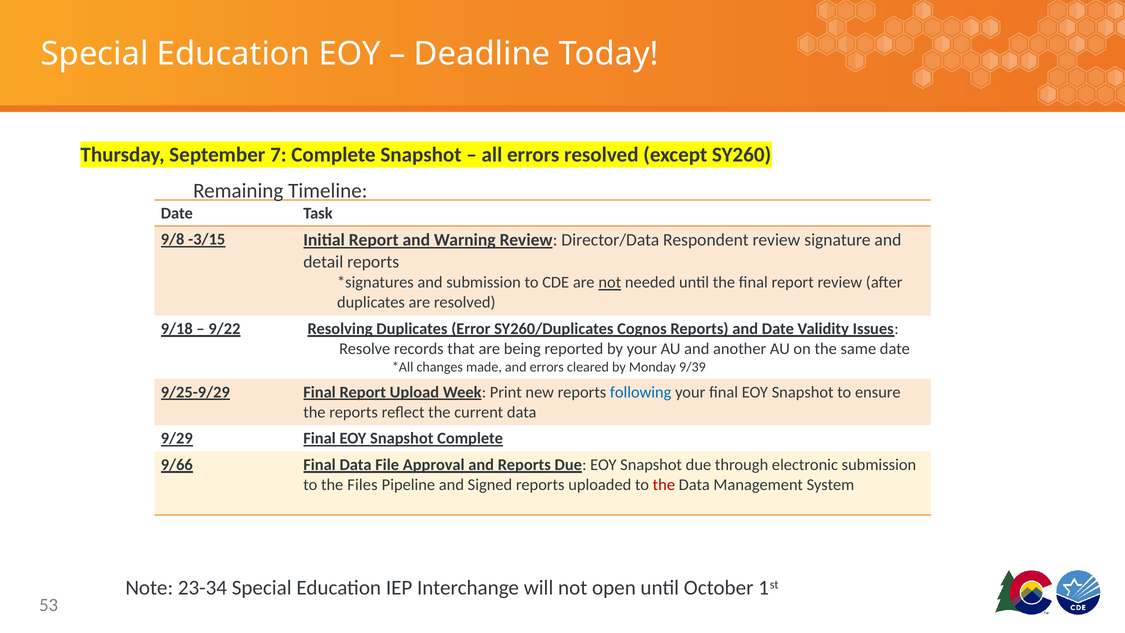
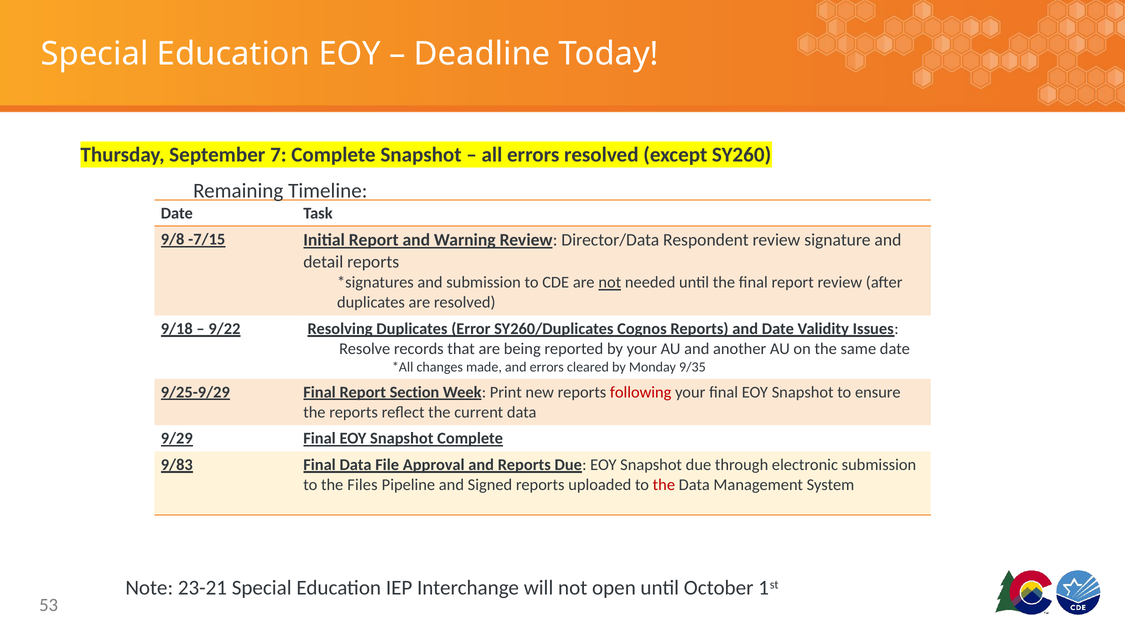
-3/15: -3/15 -> -7/15 (207, 239)
9/39: 9/39 -> 9/35 (692, 367)
Upload: Upload -> Section (414, 392)
following colour: blue -> red (641, 392)
9/66: 9/66 -> 9/83 (177, 465)
23-34: 23-34 -> 23-21 (202, 588)
